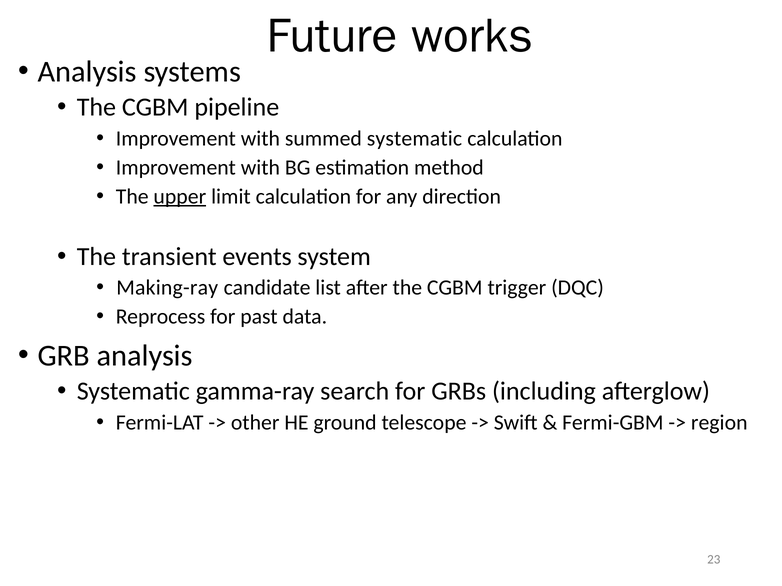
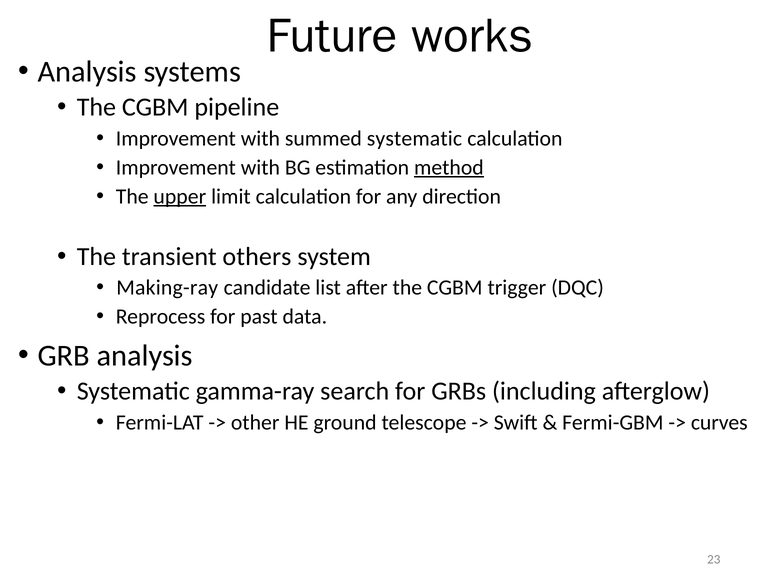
method underline: none -> present (449, 168)
events: events -> others (257, 257)
region: region -> curves (719, 423)
